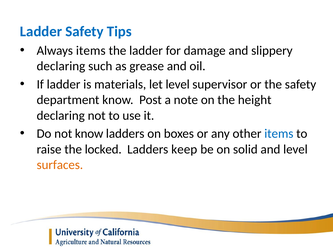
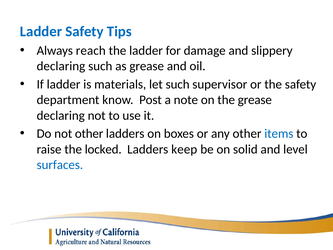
Always items: items -> reach (91, 51)
let level: level -> such (178, 84)
the height: height -> grease (255, 100)
not know: know -> other (89, 134)
surfaces colour: orange -> blue (60, 165)
